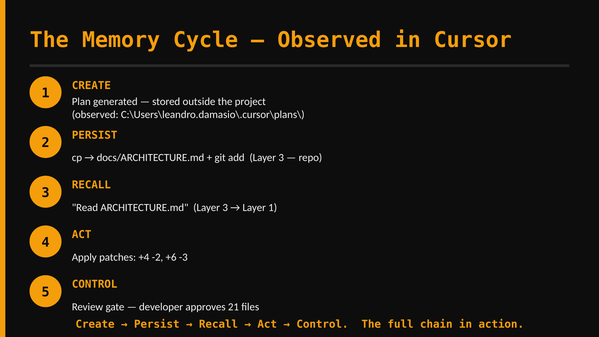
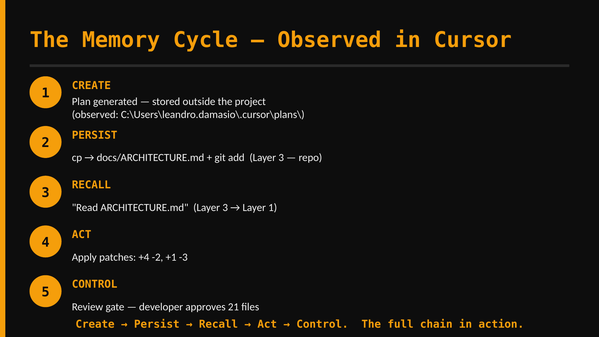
+6: +6 -> +1 (171, 257)
